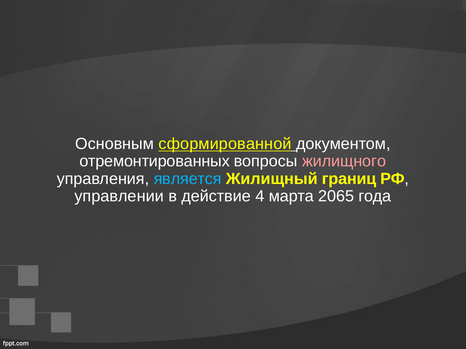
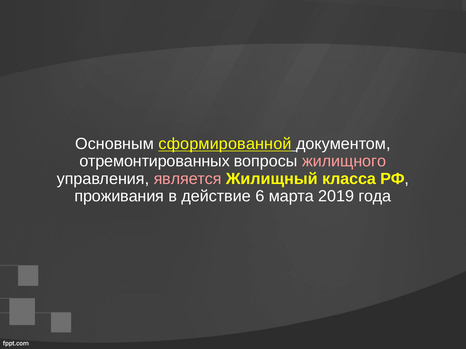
является colour: light blue -> pink (188, 179)
границ: границ -> класса (349, 179)
управлении: управлении -> проживания (119, 196)
4: 4 -> 6 (260, 196)
2065: 2065 -> 2019 (336, 196)
